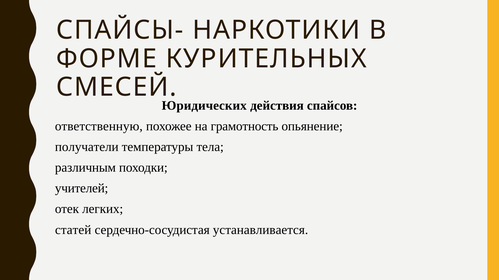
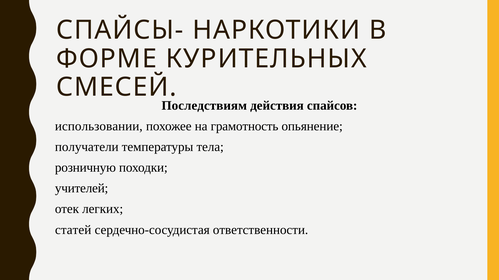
Юридических: Юридических -> Последствиям (204, 106)
ответственную: ответственную -> использовании (99, 126)
различным: различным -> розничную (85, 168)
устанавливается: устанавливается -> ответственности (261, 230)
